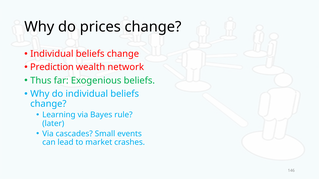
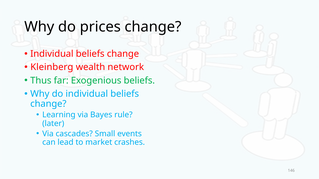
Prediction: Prediction -> Kleinberg (52, 67)
